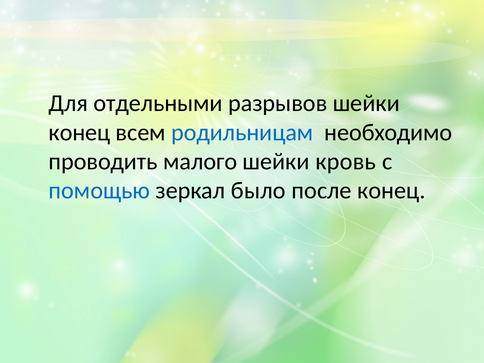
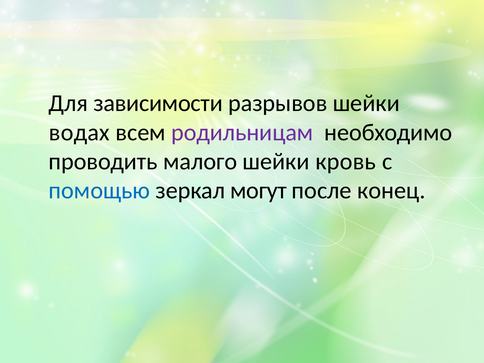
отдельными: отдельными -> зависимости (158, 103)
конец: конец -> водах (79, 132)
родильницам colour: blue -> purple (242, 132)
было: было -> могут (259, 190)
